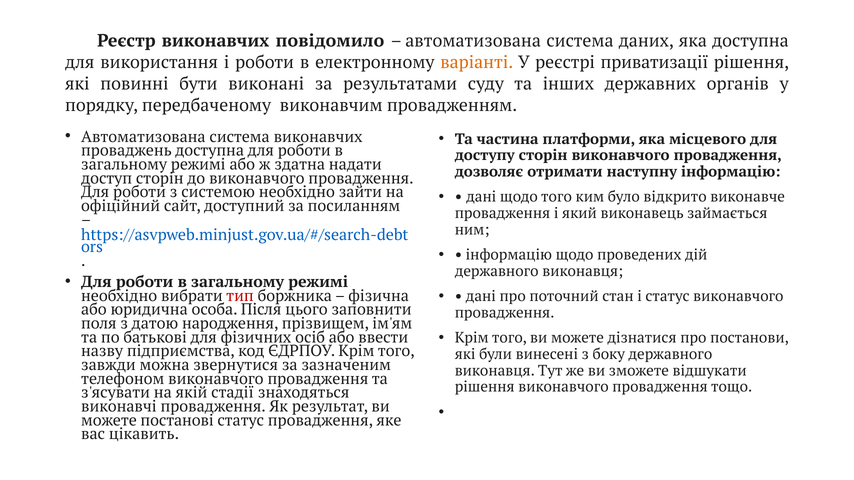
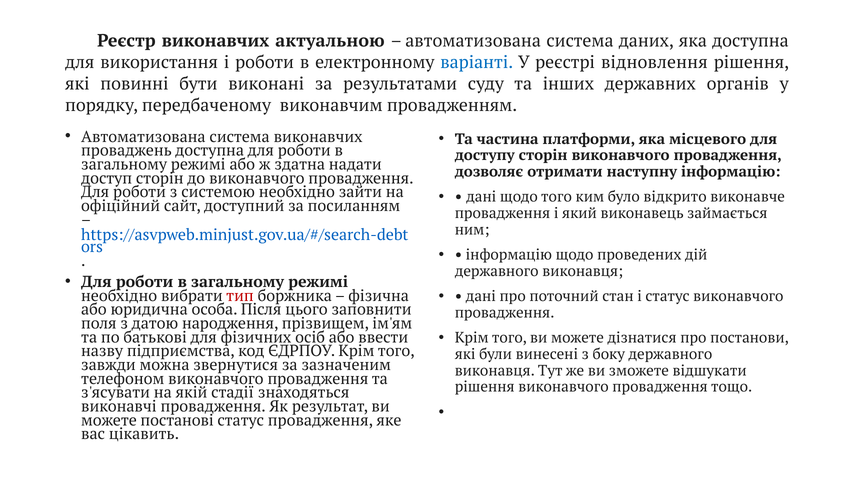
повідомило: повідомило -> актуальною (330, 41)
варіанті colour: orange -> blue (477, 63)
приватизації: приватизації -> відновлення (654, 63)
